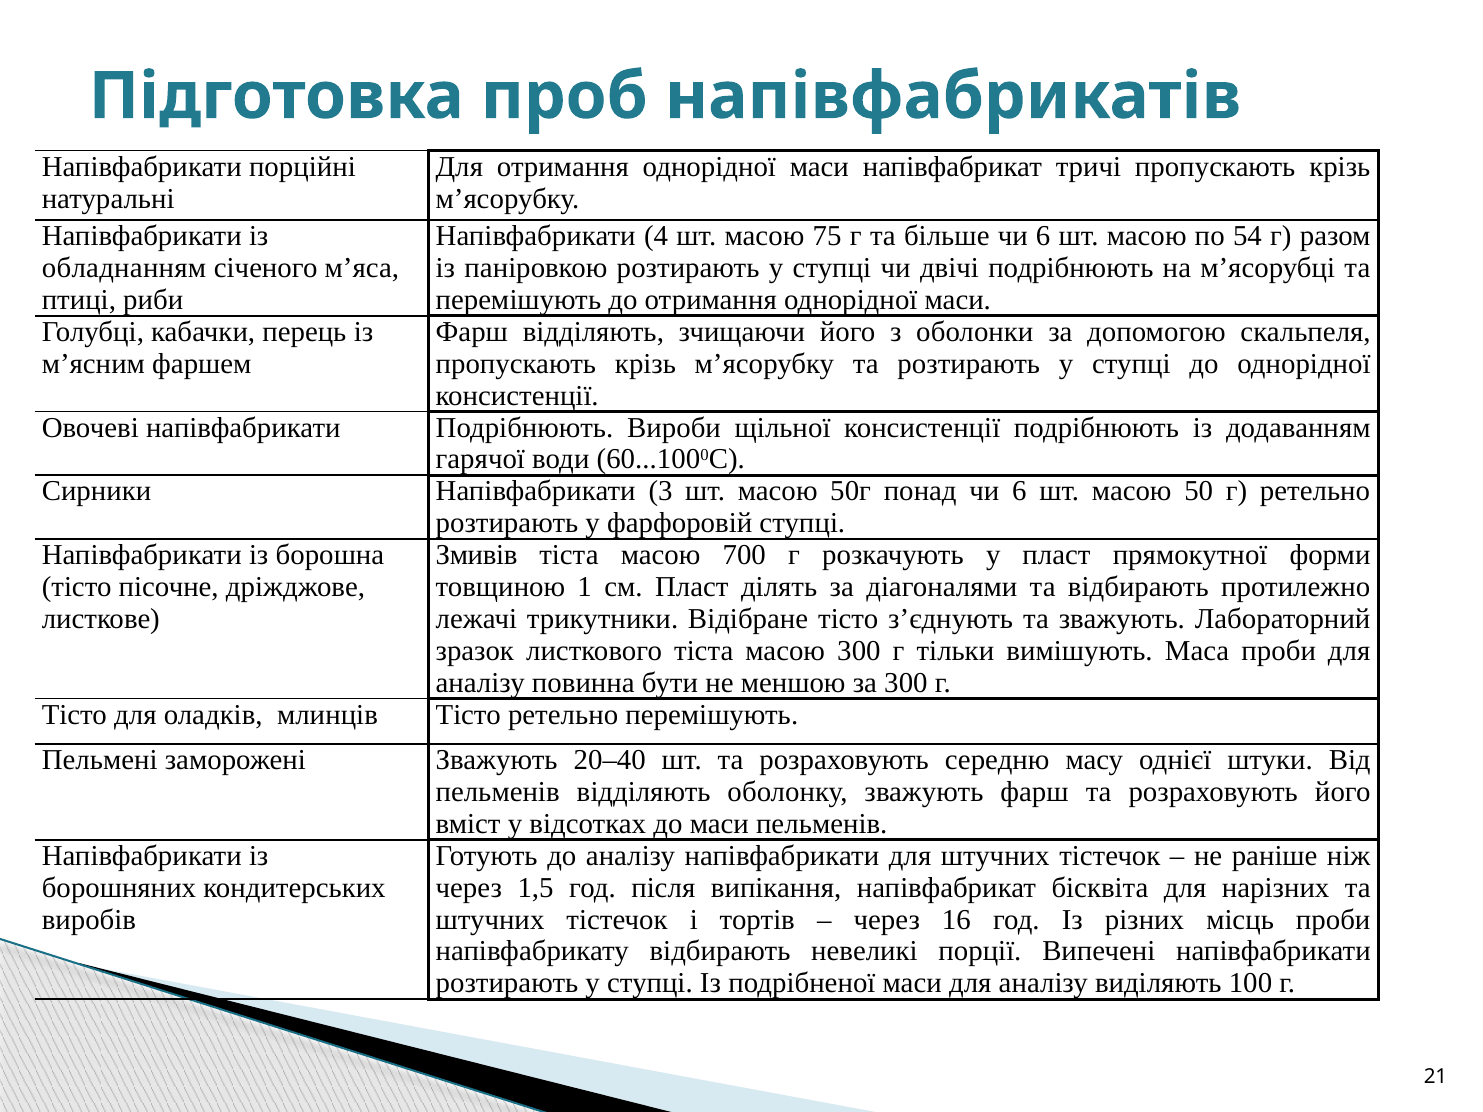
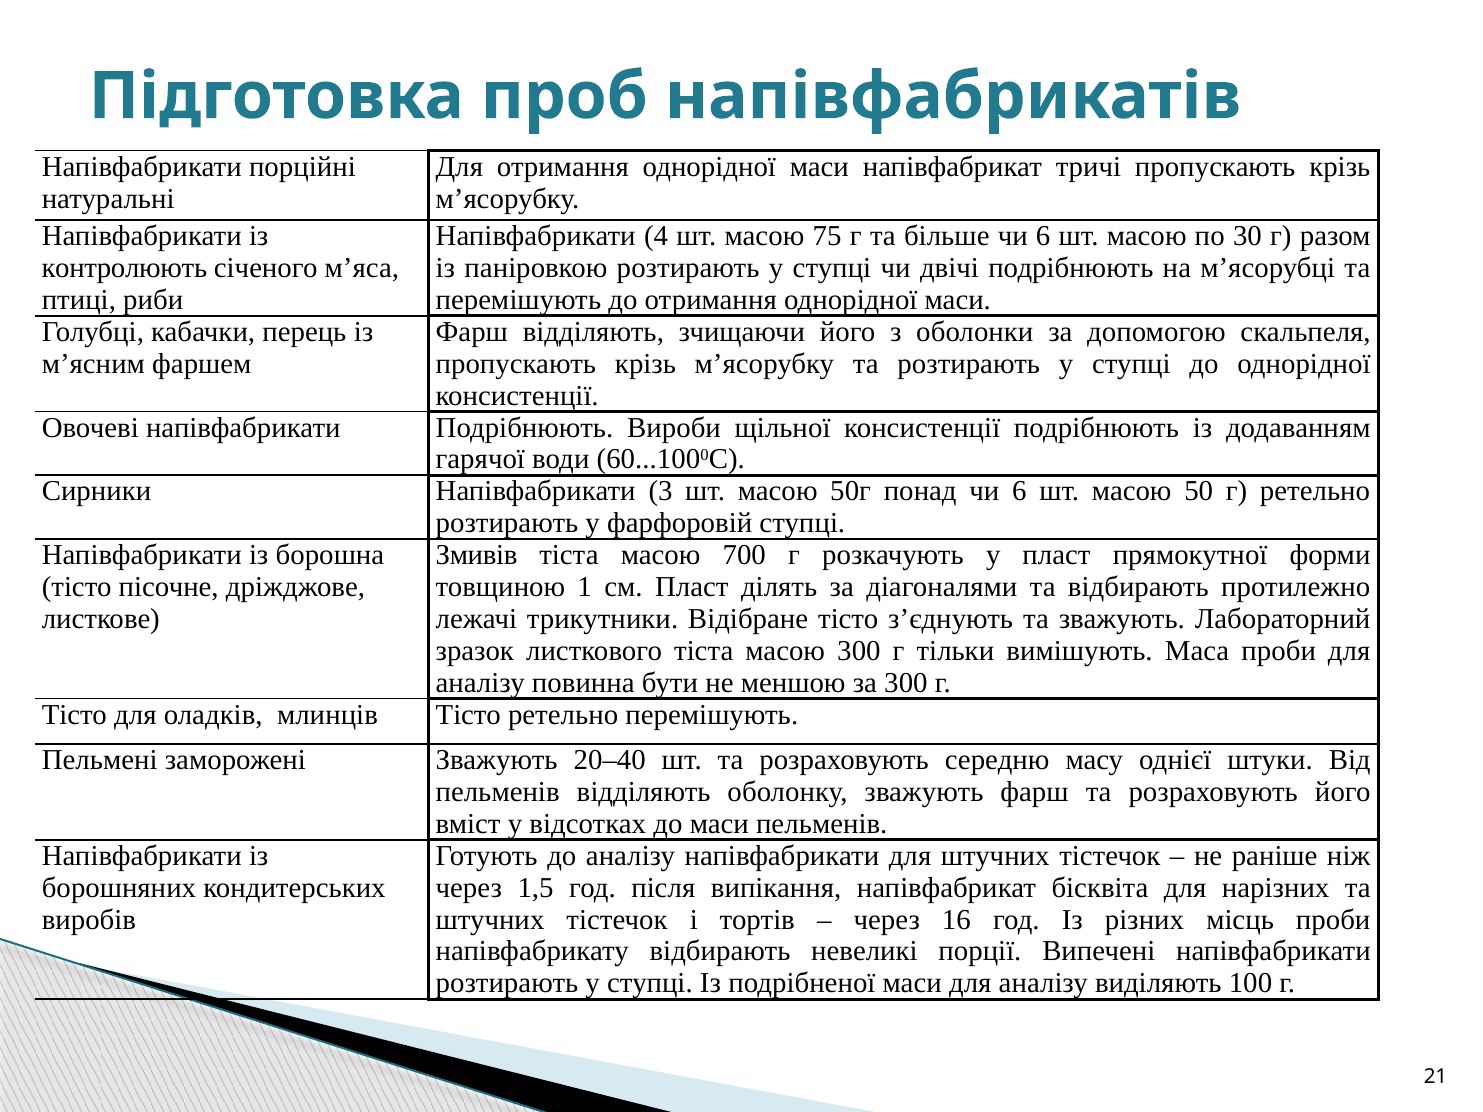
54: 54 -> 30 (1247, 236)
обладнанням: обладнанням -> контролюють (124, 268)
